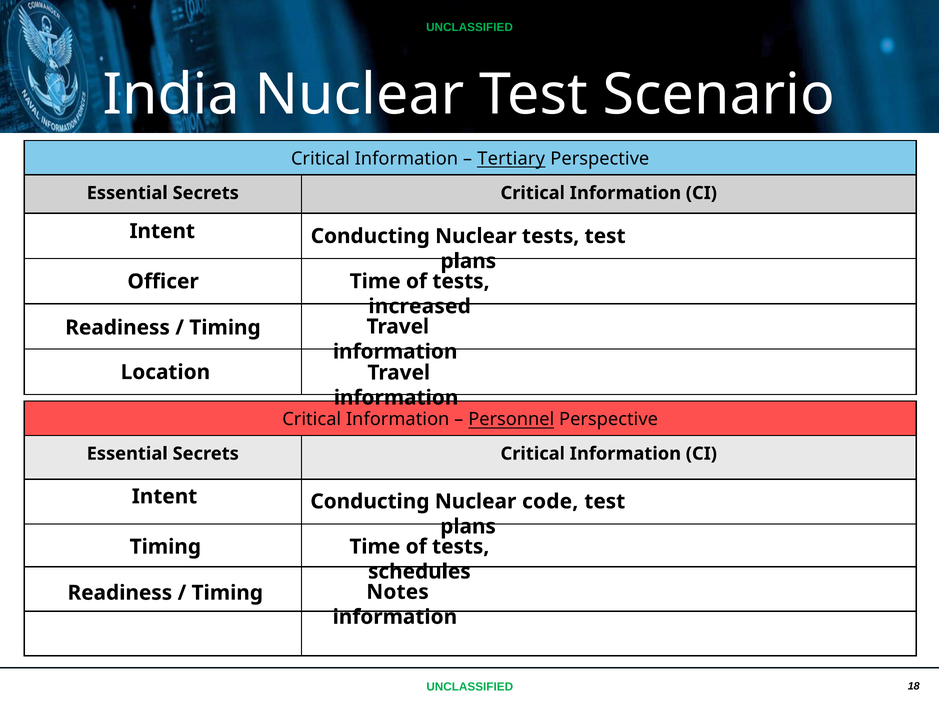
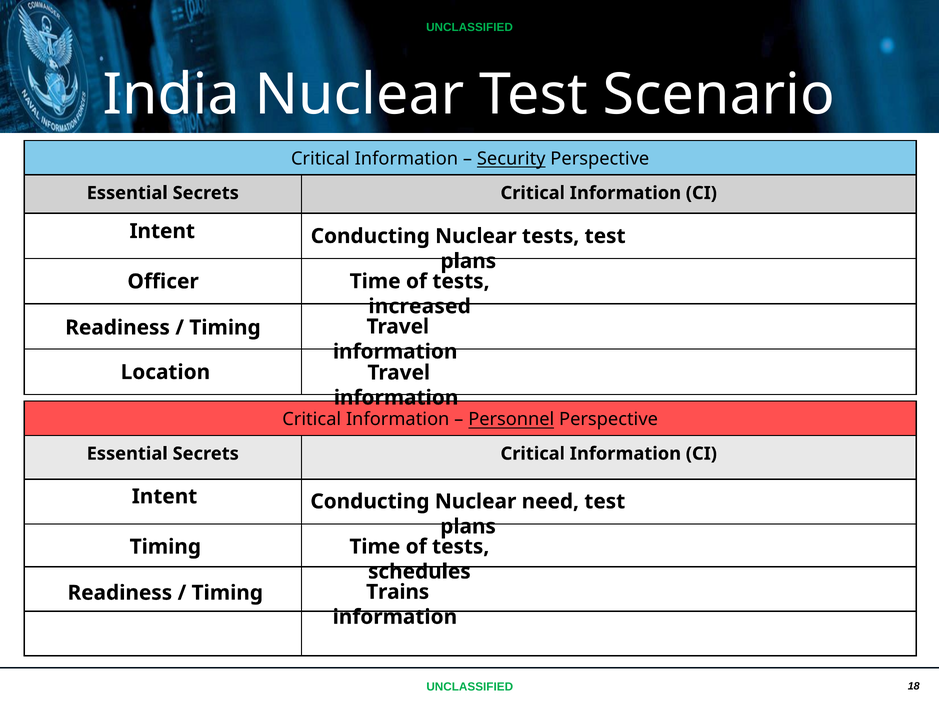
Tertiary: Tertiary -> Security (511, 159)
code: code -> need (550, 502)
Notes: Notes -> Trains (398, 592)
